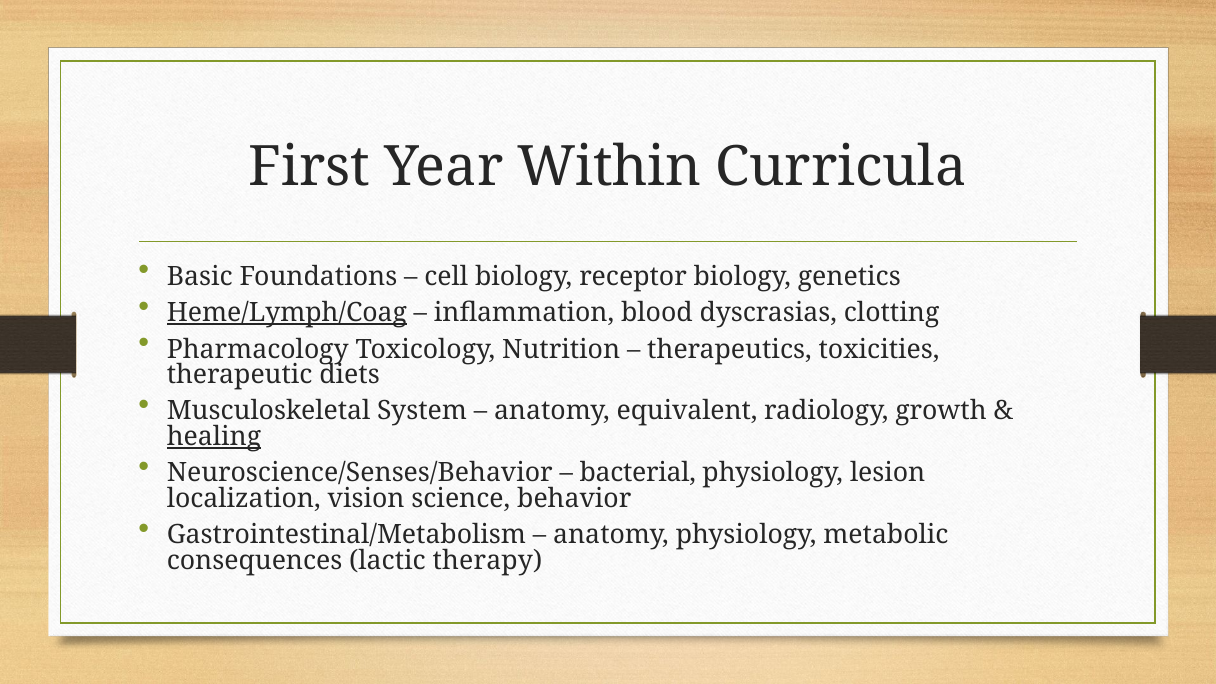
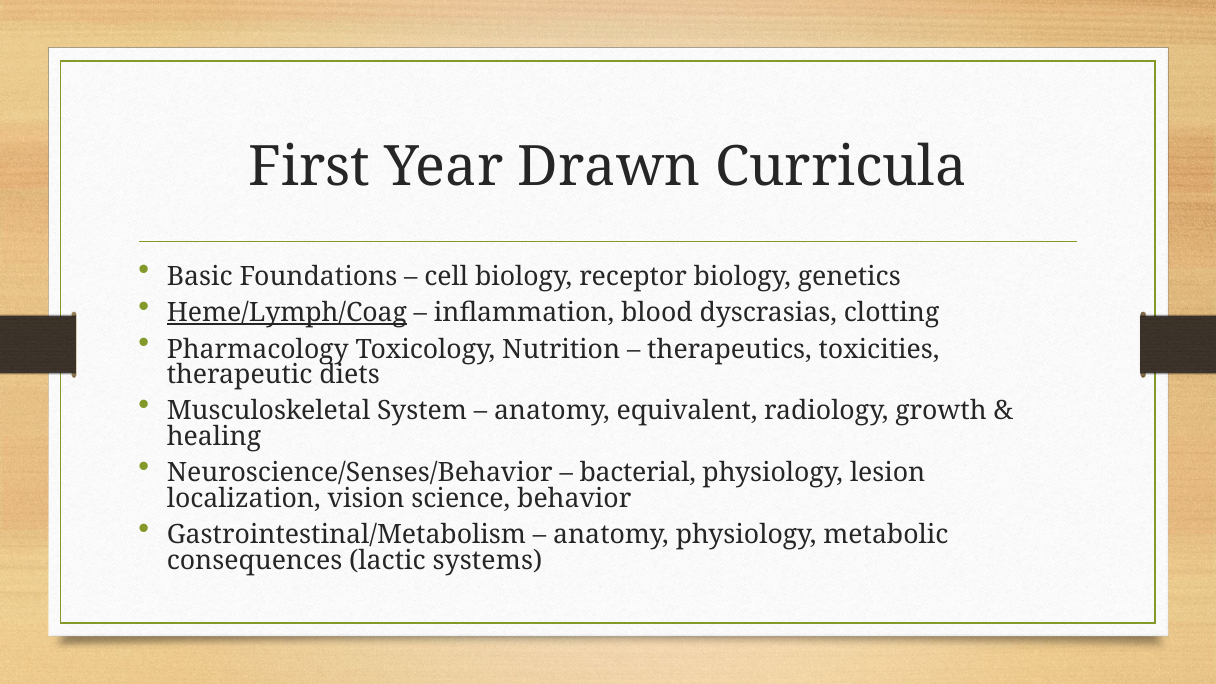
Within: Within -> Drawn (609, 167)
healing underline: present -> none (214, 437)
therapy: therapy -> systems (487, 561)
